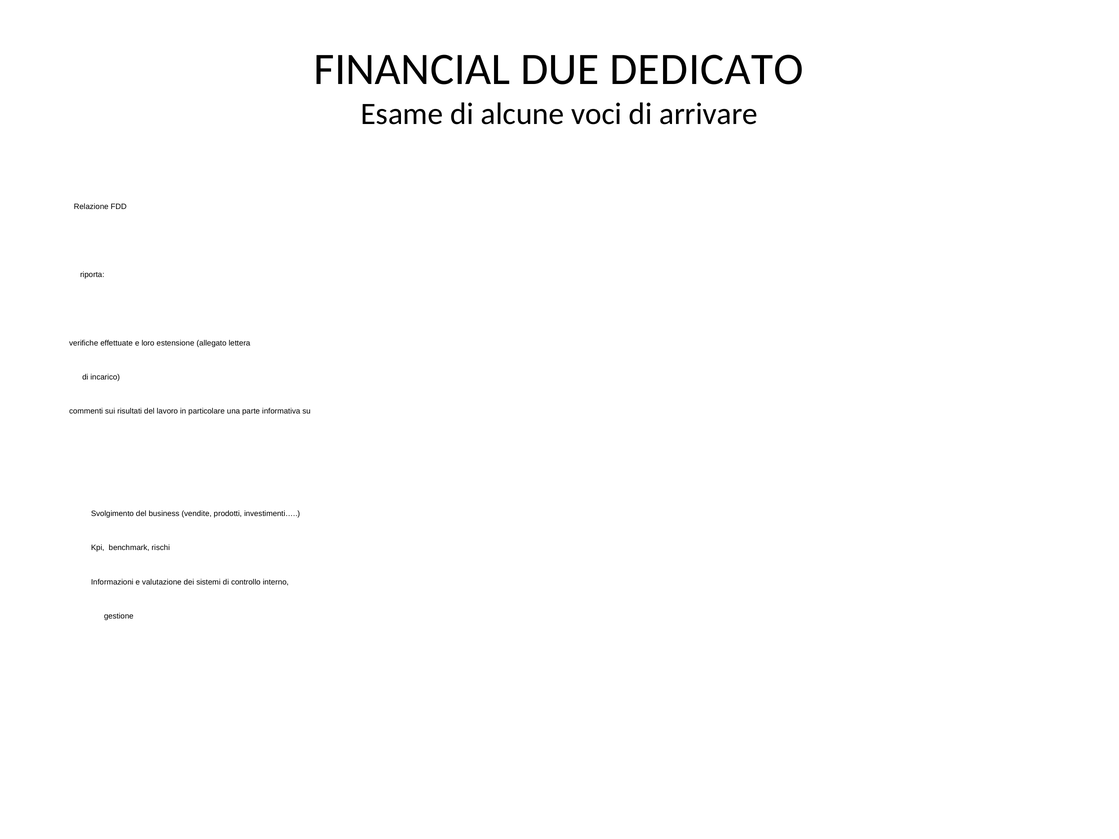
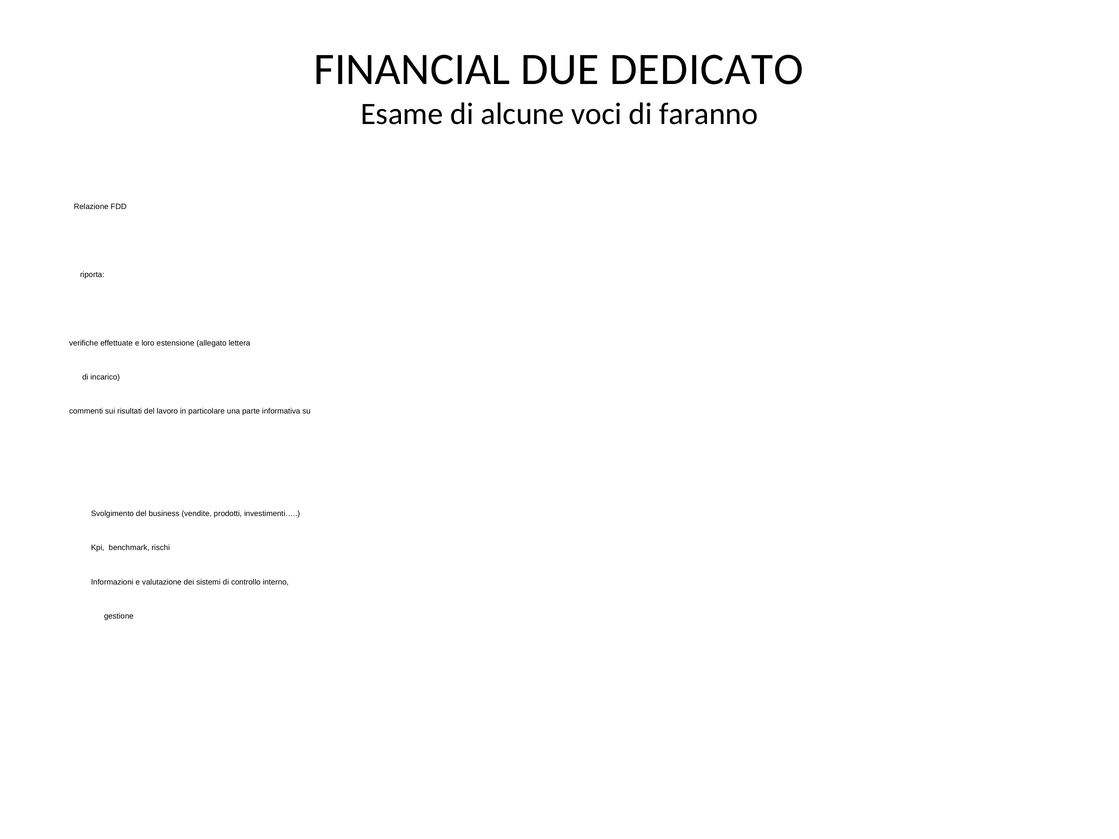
arrivare: arrivare -> faranno (709, 114)
